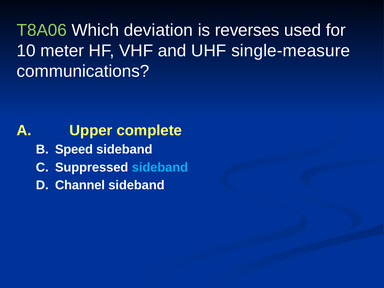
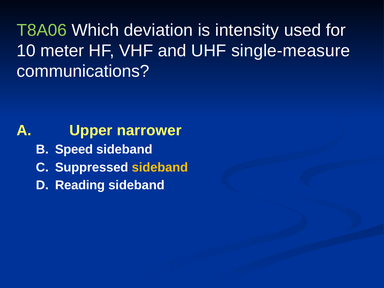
reverses: reverses -> intensity (247, 30)
complete: complete -> narrower (149, 130)
sideband colour: light blue -> yellow (160, 167)
Channel: Channel -> Reading (80, 185)
